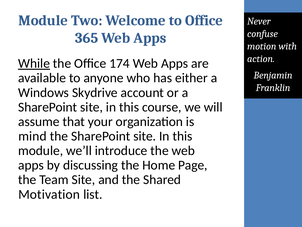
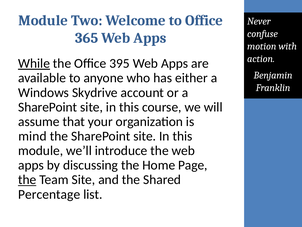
174: 174 -> 395 (120, 63)
the underline: none -> present (27, 179)
Motivation: Motivation -> Percentage (49, 194)
